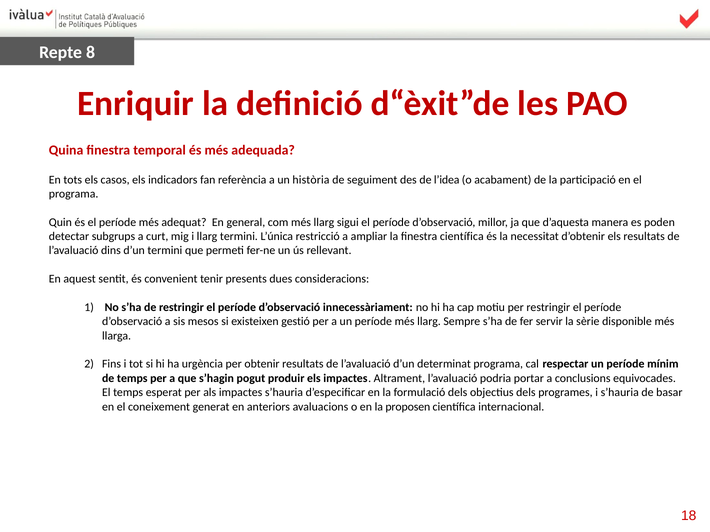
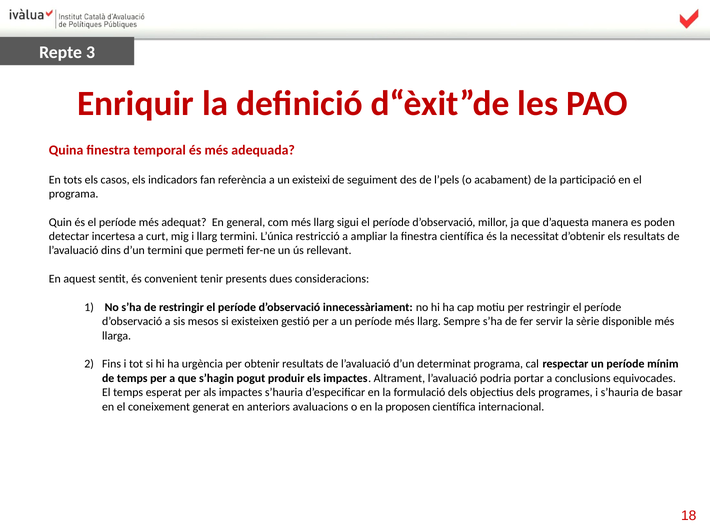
8: 8 -> 3 (91, 52)
història: història -> existeixi (311, 180)
l’idea: l’idea -> l’pels (447, 180)
subgrups: subgrups -> incertesa (113, 237)
